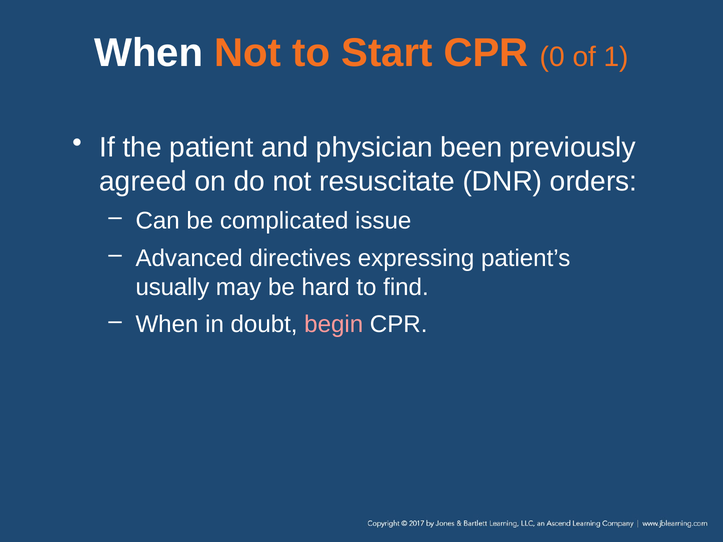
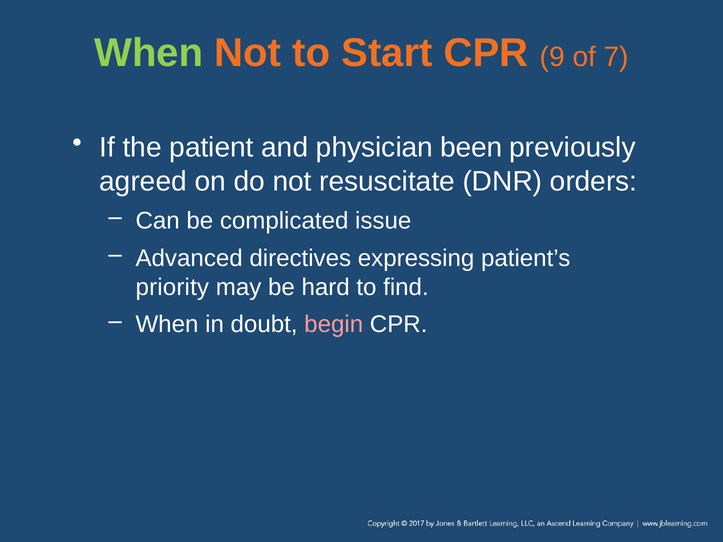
When colour: white -> light green (149, 53)
0: 0 -> 9 (552, 57)
1: 1 -> 7 (616, 57)
usually: usually -> priority (172, 287)
